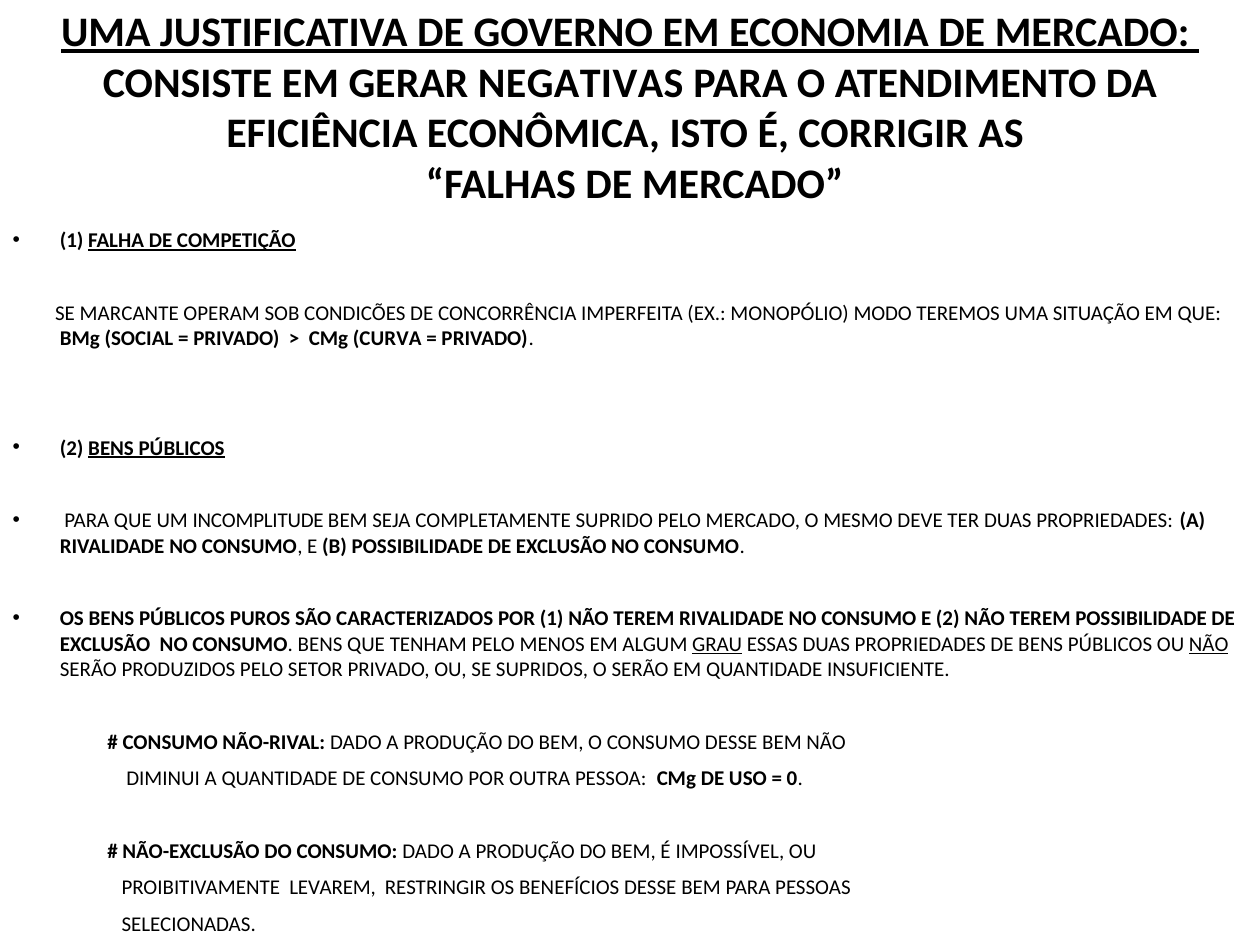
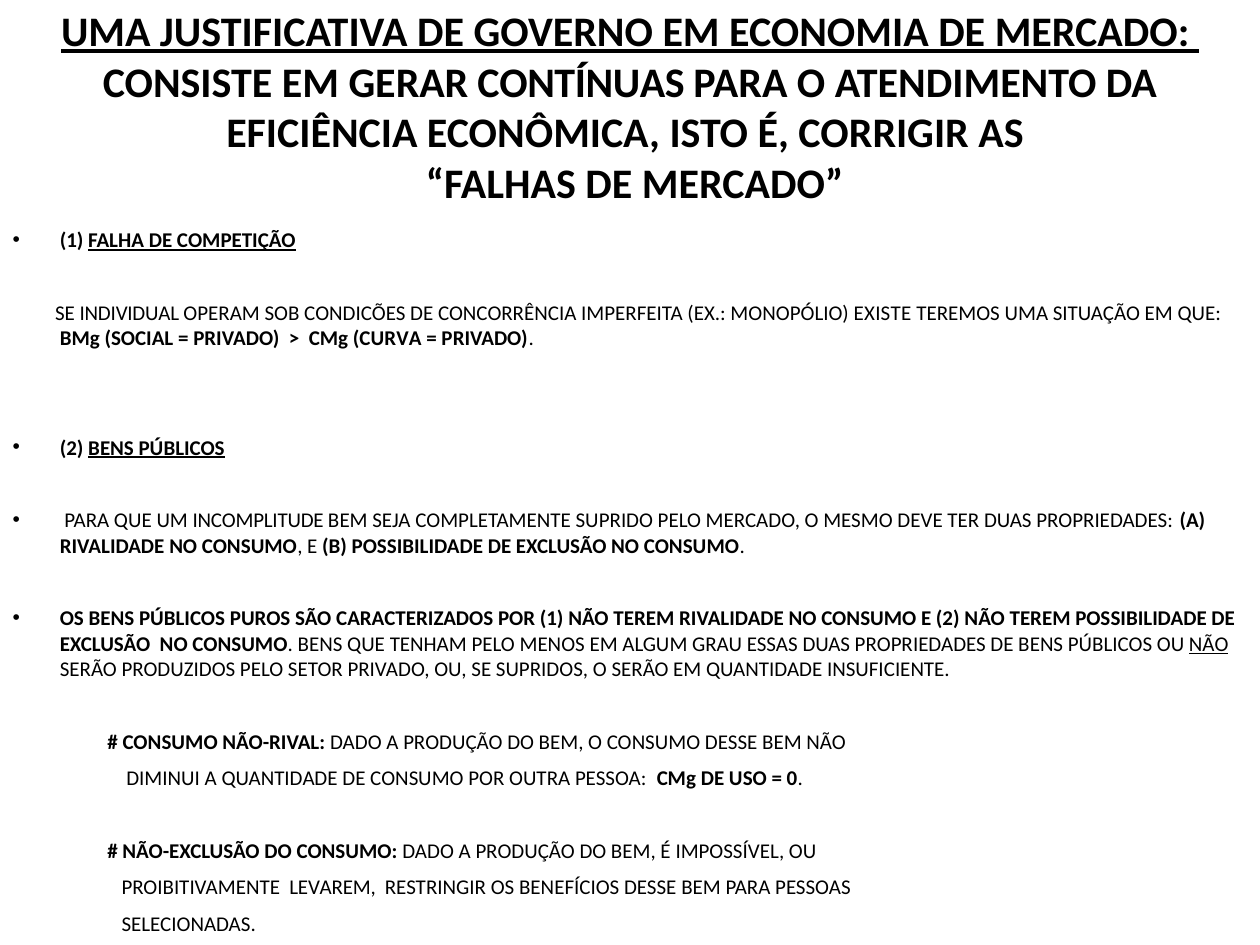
NEGATIVAS: NEGATIVAS -> CONTÍNUAS (581, 83)
MARCANTE: MARCANTE -> INDIVIDUAL (129, 314)
MODO: MODO -> EXISTE (882, 314)
GRAU underline: present -> none (717, 644)
